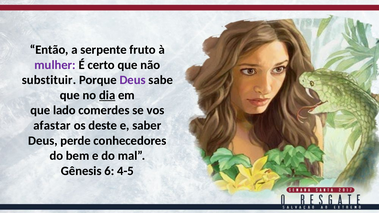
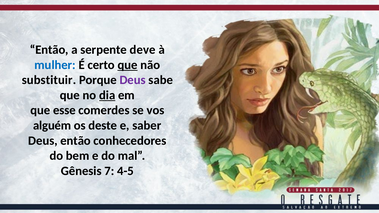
fruto: fruto -> deve (143, 50)
mulher colour: purple -> blue (55, 65)
que underline: none -> present (128, 65)
lado: lado -> esse (64, 110)
afastar: afastar -> alguém (52, 126)
Deus perde: perde -> então (76, 141)
6: 6 -> 7 (109, 171)
